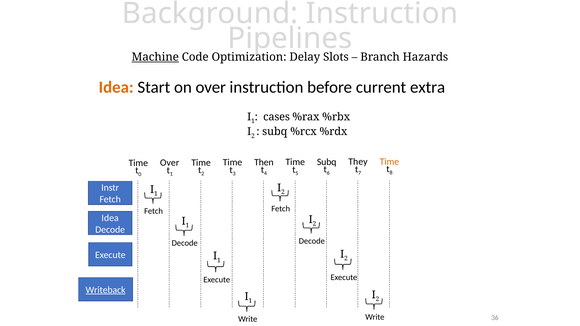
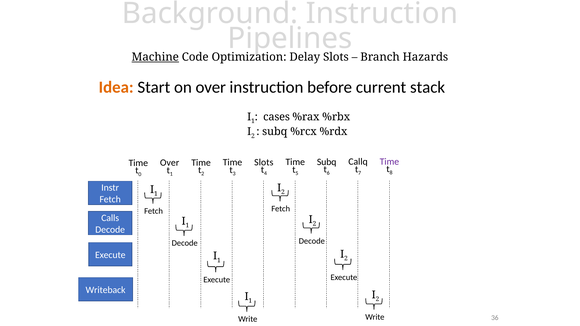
extra: extra -> stack (428, 87)
Time colour: orange -> purple (389, 162)
They: They -> Callq (358, 162)
Then: Then -> Slots (264, 162)
Idea: Idea -> Calls (110, 218)
Writeback underline: present -> none (106, 290)
